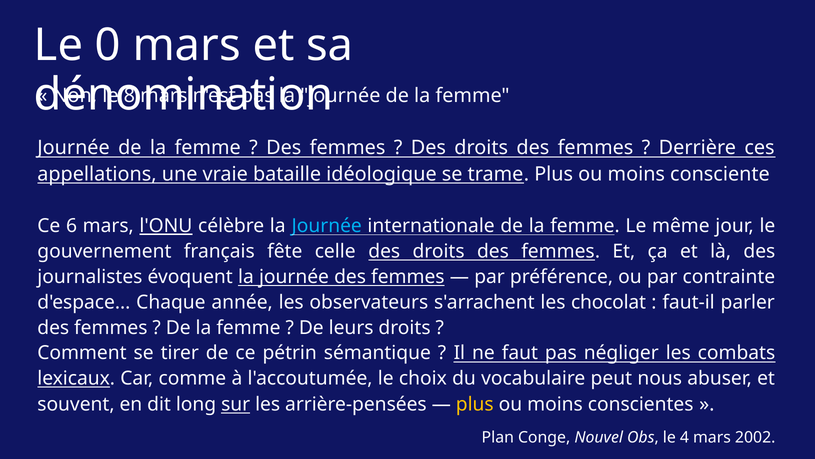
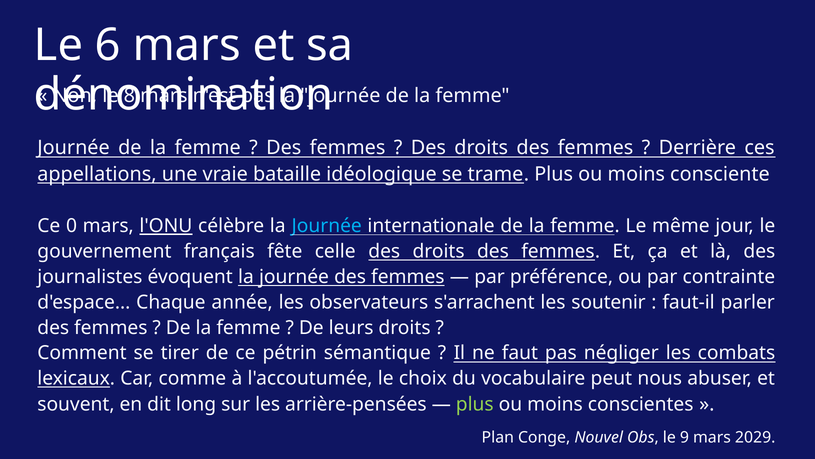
0: 0 -> 6 (108, 45)
6: 6 -> 0 (72, 226)
chocolat: chocolat -> soutenir (608, 302)
sur underline: present -> none (236, 404)
plus colour: yellow -> light green (475, 404)
4: 4 -> 9 (685, 437)
2002: 2002 -> 2029 (755, 437)
